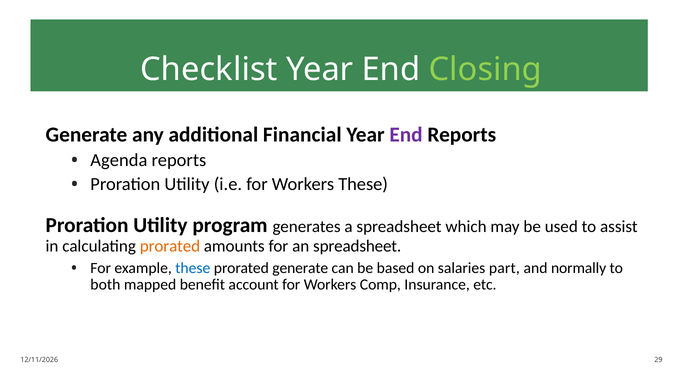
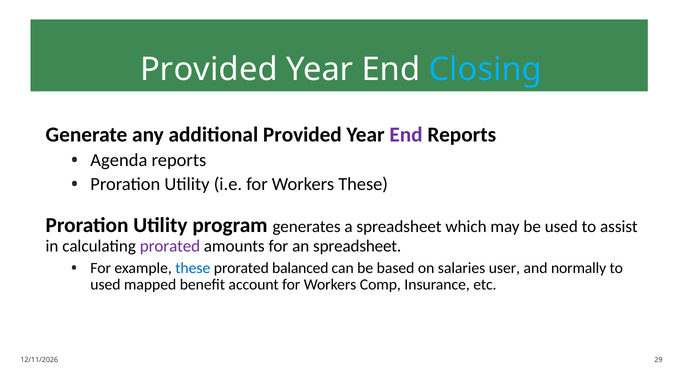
Checklist: Checklist -> Provided (209, 70)
Closing colour: light green -> light blue (485, 70)
additional Financial: Financial -> Provided (302, 135)
prorated colour: orange -> purple (170, 247)
prorated generate: generate -> balanced (300, 268)
part: part -> user (504, 268)
both: both -> used (105, 285)
